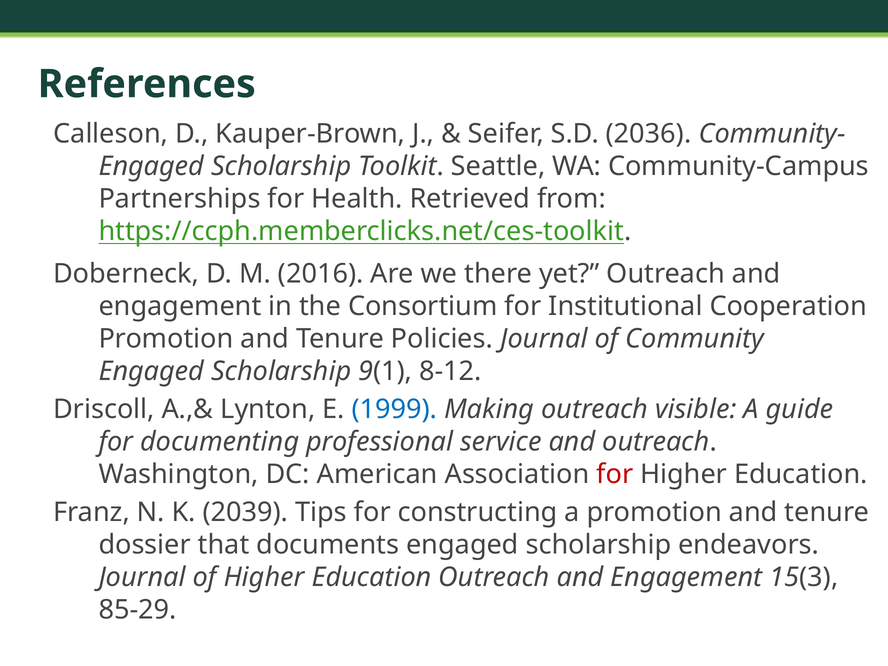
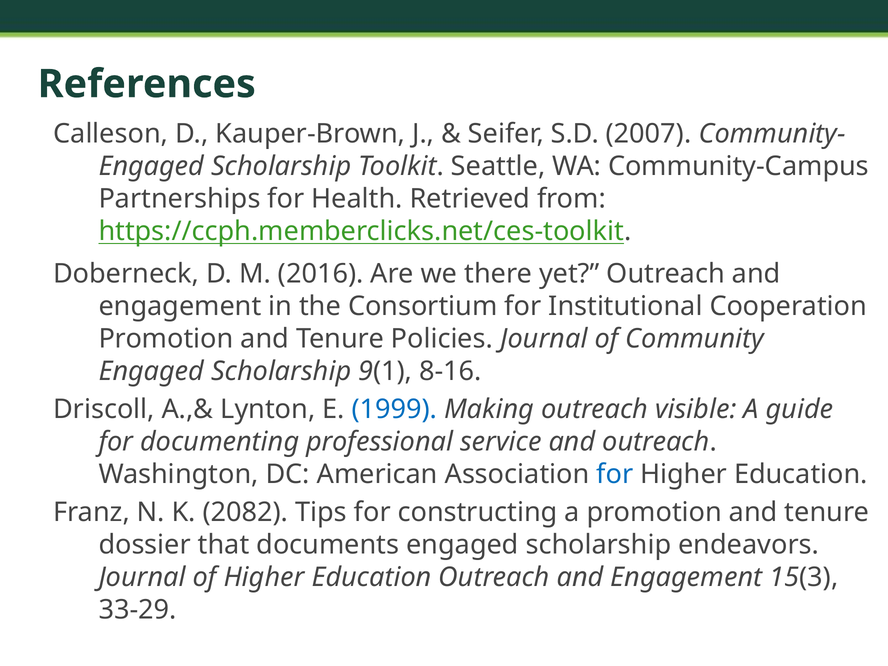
2036: 2036 -> 2007 (649, 134)
8-12: 8-12 -> 8-16 (450, 371)
for colour: red -> blue (615, 474)
2039: 2039 -> 2082 (245, 512)
85-29: 85-29 -> 33-29 (138, 610)
